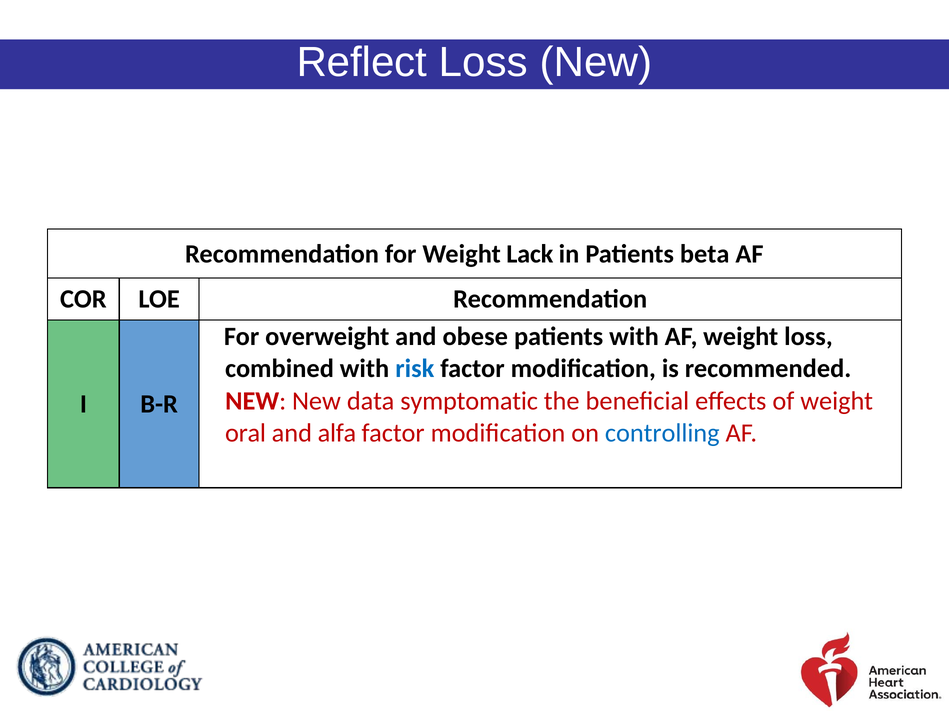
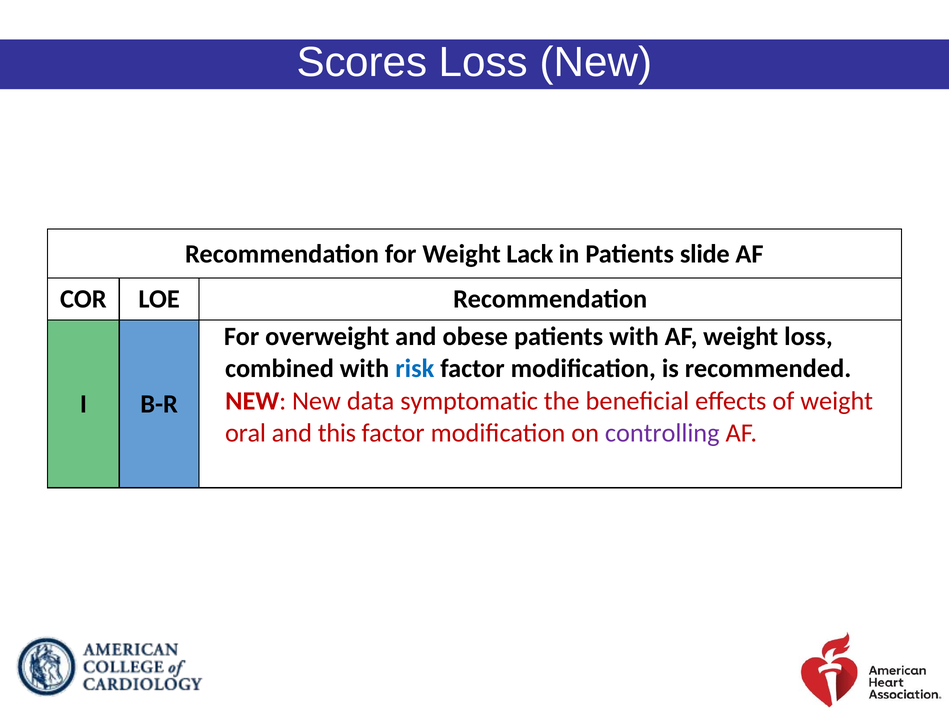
Reflect: Reflect -> Scores (362, 63)
beta: beta -> slide (705, 254)
alfa: alfa -> this (337, 434)
controlling colour: blue -> purple (662, 434)
